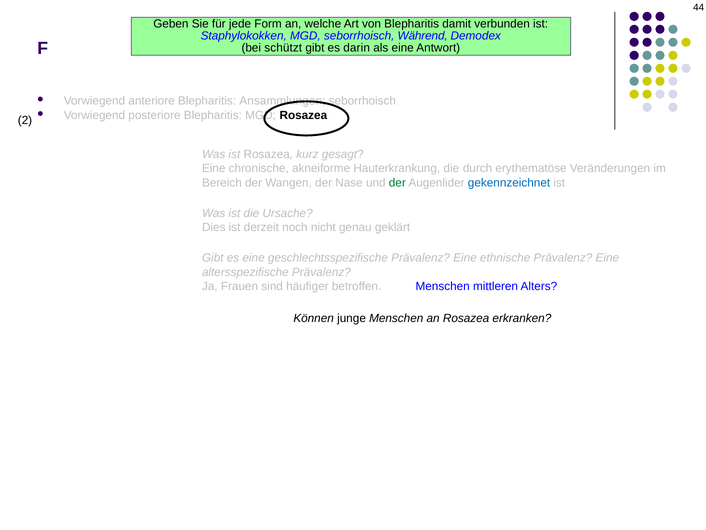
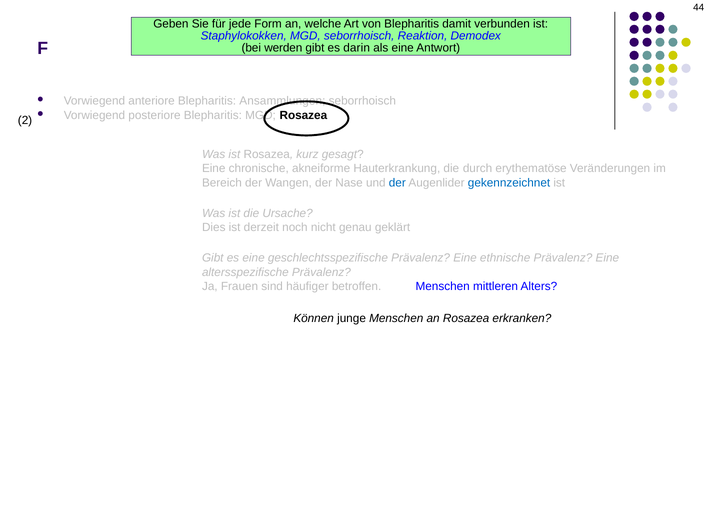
Während: Während -> Reaktion (423, 36)
schützt: schützt -> werden (283, 48)
der colour: green -> blue (397, 183)
